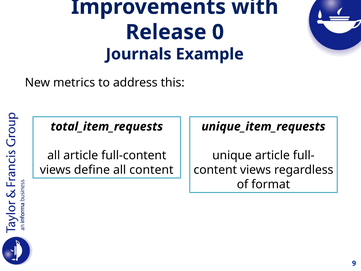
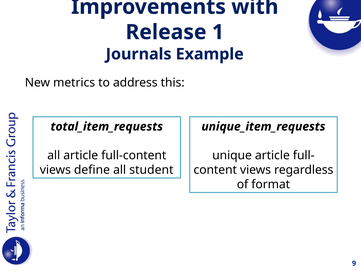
0: 0 -> 1 (218, 32)
all content: content -> student (151, 170)
